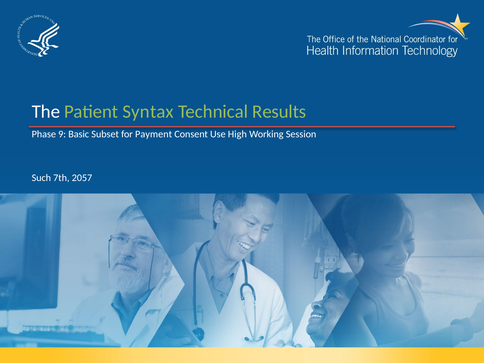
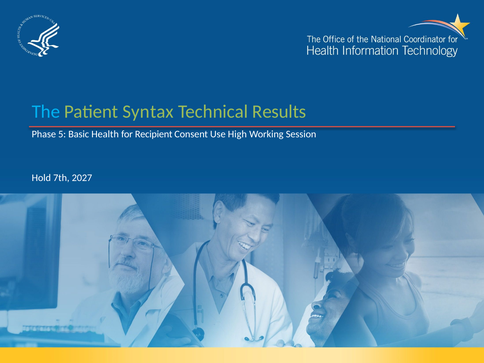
The colour: white -> light blue (46, 112)
9: 9 -> 5 (62, 134)
Subset: Subset -> Health (105, 134)
Payment: Payment -> Recipient (154, 134)
Such: Such -> Hold (41, 178)
2057: 2057 -> 2027 (82, 178)
